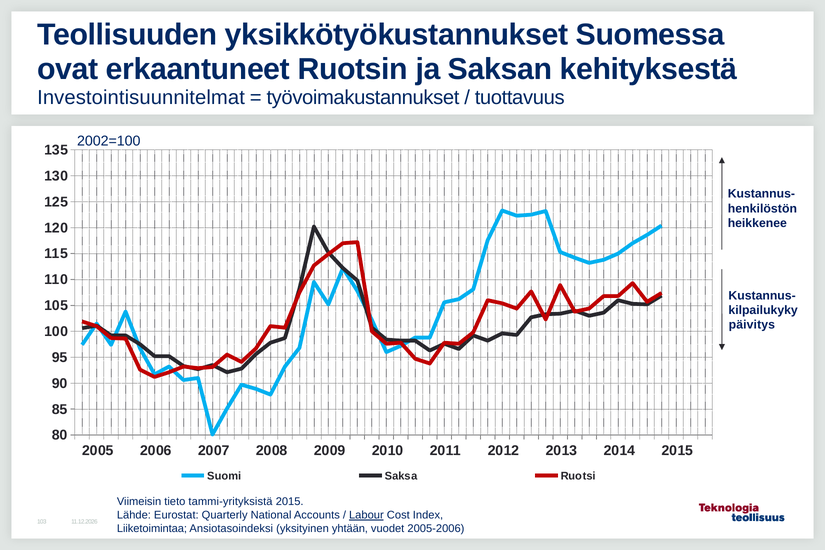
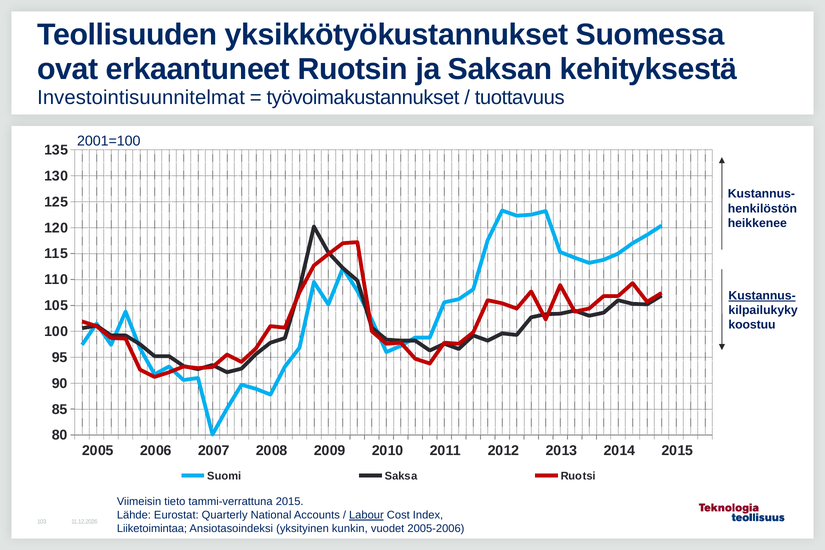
2002=100: 2002=100 -> 2001=100 (109, 141)
Kustannus- underline: none -> present (762, 296)
päivitys: päivitys -> koostuu (752, 325)
tammi-yrityksistä: tammi-yrityksistä -> tammi-verrattuna (231, 502)
yhtään: yhtään -> kunkin (350, 528)
